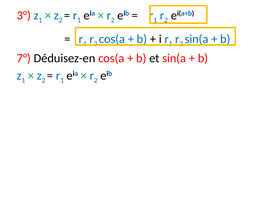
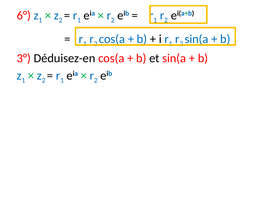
3°: 3° -> 6° (24, 15)
7°: 7° -> 3° (24, 58)
